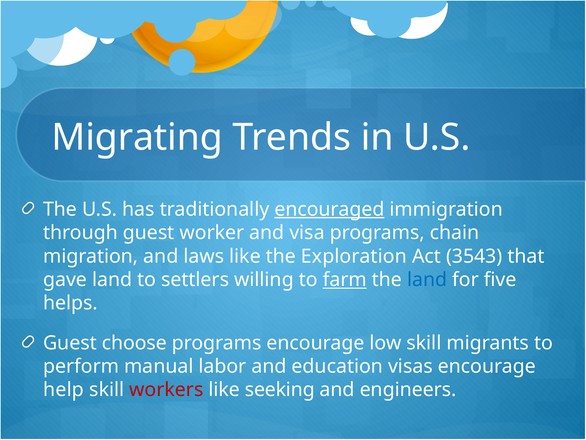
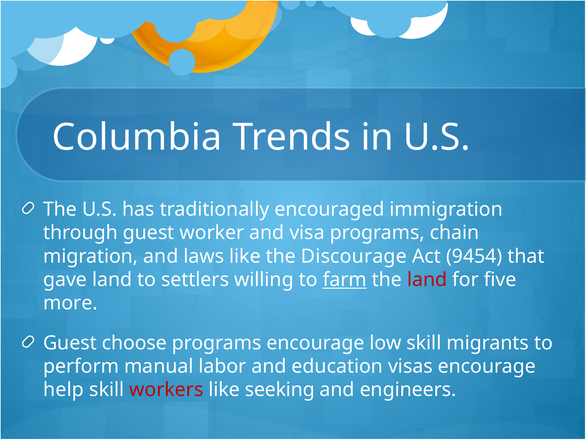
Migrating: Migrating -> Columbia (137, 137)
encouraged underline: present -> none (329, 209)
Exploration: Exploration -> Discourage (354, 256)
3543: 3543 -> 9454 (474, 256)
land colour: blue -> red (427, 279)
helps: helps -> more (70, 303)
